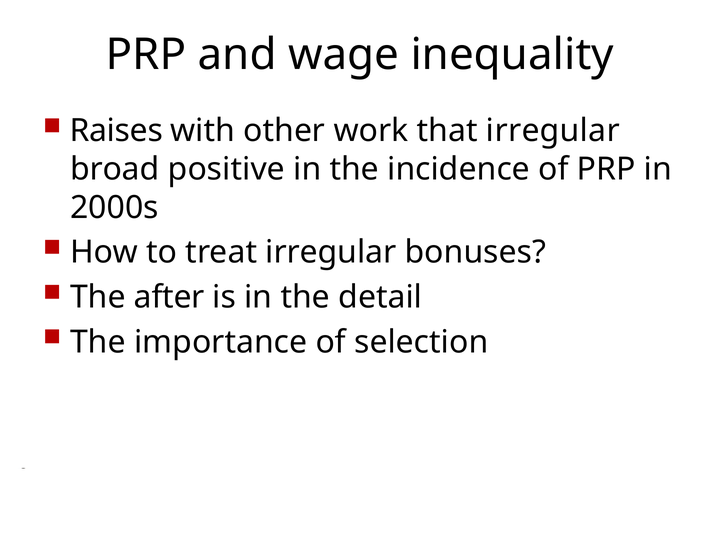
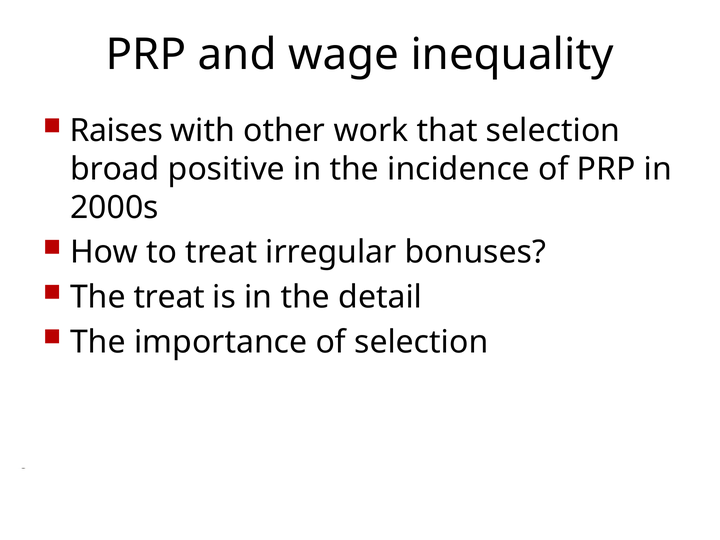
that irregular: irregular -> selection (553, 131)
The after: after -> treat (169, 297)
